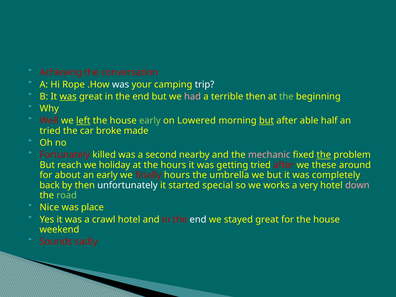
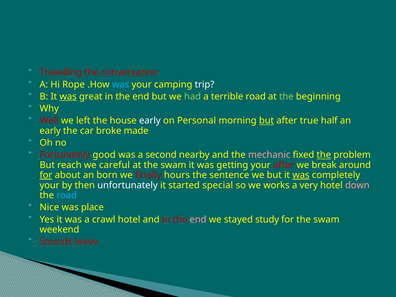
Achieving: Achieving -> Travelling (61, 72)
was colour: white -> light blue (121, 84)
had colour: pink -> light green (193, 97)
terrible then: then -> road (256, 97)
left underline: present -> none (83, 121)
early colour: light green -> white (150, 121)
Lowered: Lowered -> Personal (197, 121)
able: able -> true (309, 121)
tried: tried -> early (50, 131)
killed: killed -> good (104, 155)
holiday: holiday -> careful (114, 165)
at the hours: hours -> swam (173, 165)
getting tried: tried -> your (261, 165)
these: these -> break (324, 165)
for underline: none -> present (46, 175)
an early: early -> born (107, 175)
umbrella: umbrella -> sentence (229, 175)
was underline: none -> present (301, 175)
back: back -> your (50, 185)
road colour: light green -> light blue (67, 195)
end colour: white -> pink (198, 219)
stayed great: great -> study (267, 219)
for the house: house -> swam (326, 219)
sadly: sadly -> leave (86, 242)
